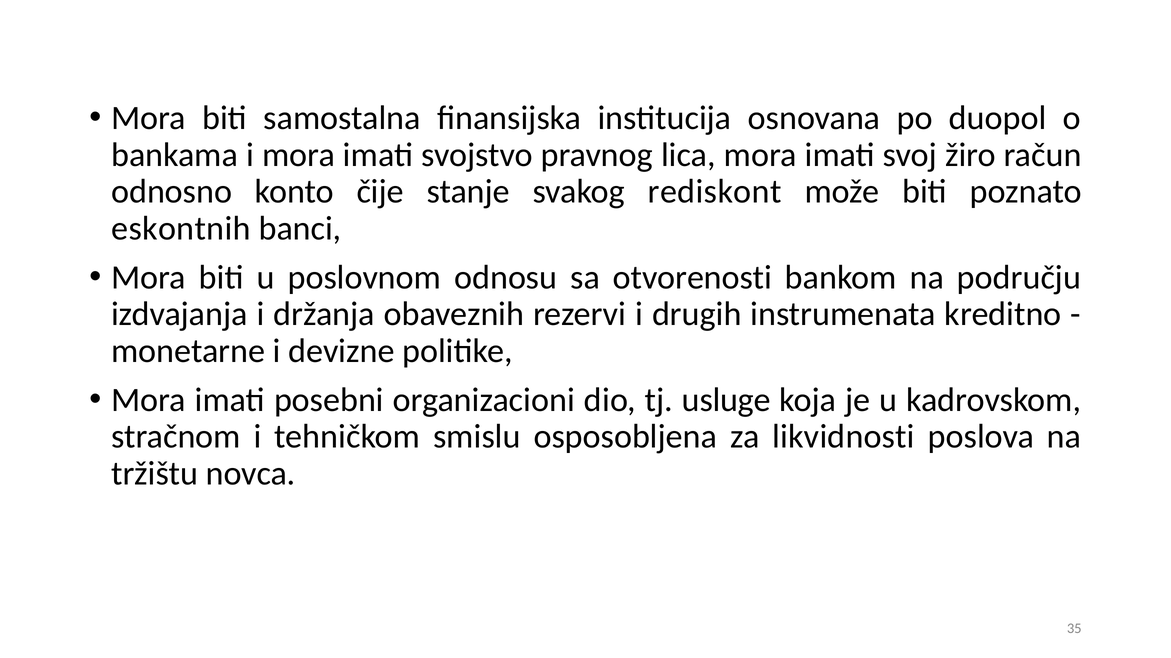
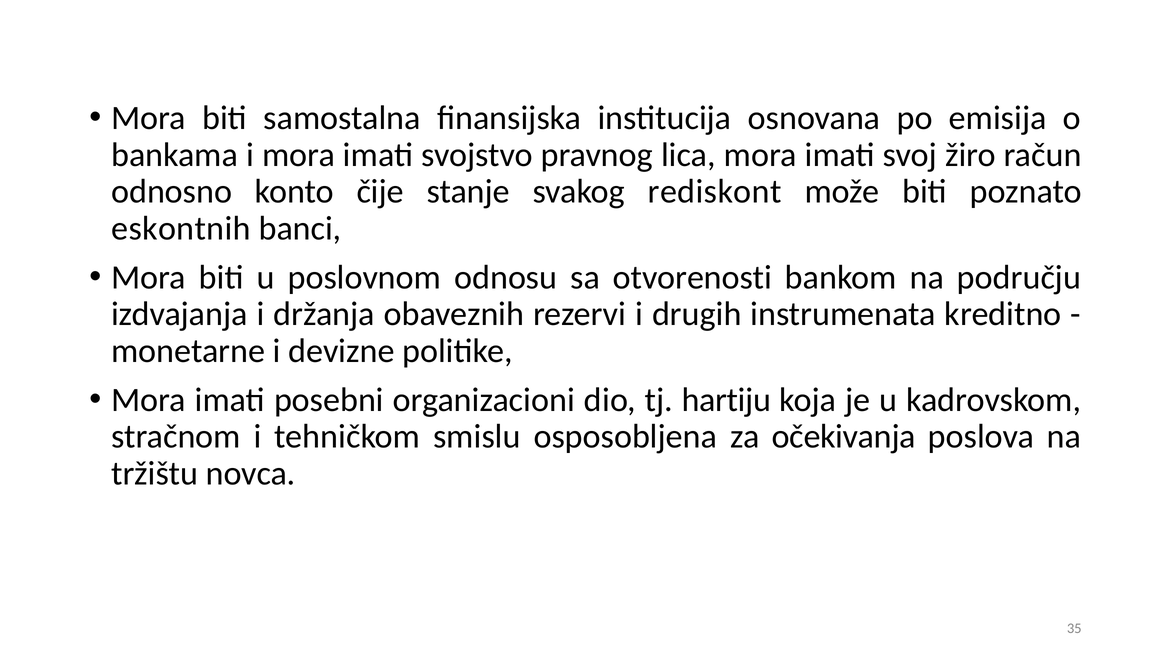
duopol: duopol -> emisija (998, 118)
usluge: usluge -> hartiju (726, 400)
likvidnosti: likvidnosti -> očekivanja (844, 437)
